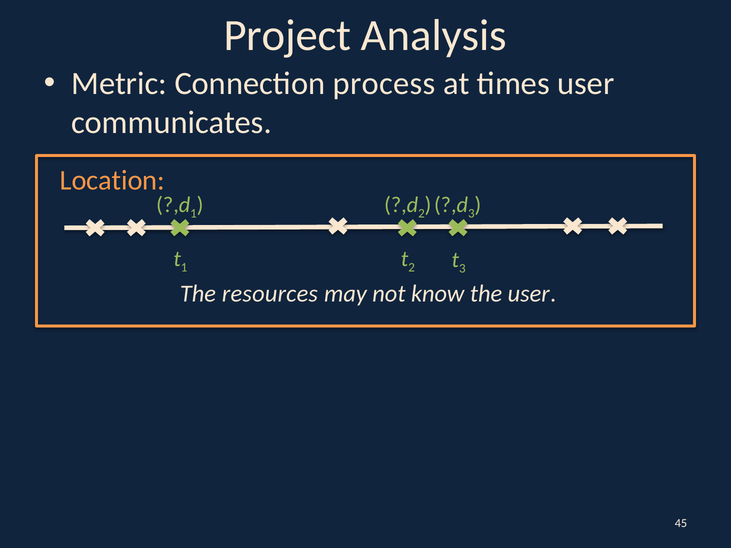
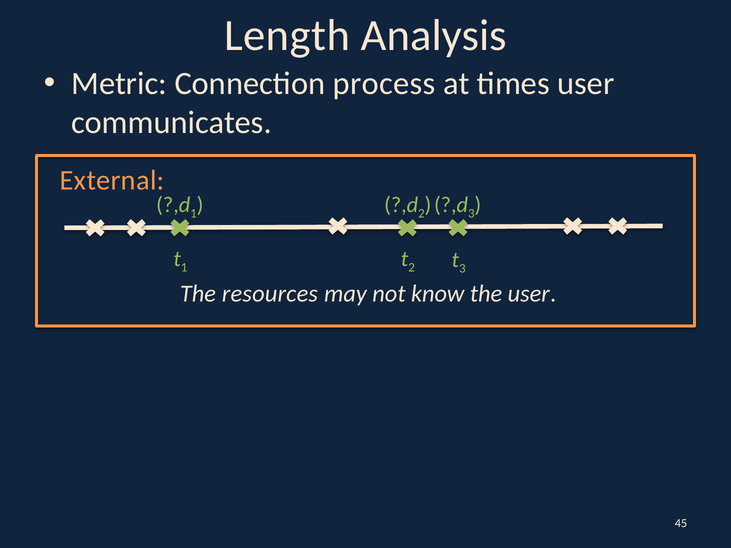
Project: Project -> Length (287, 36)
Location: Location -> External (112, 180)
